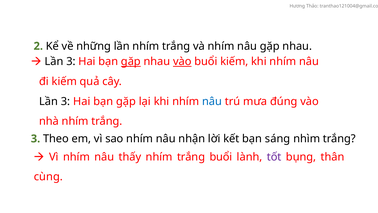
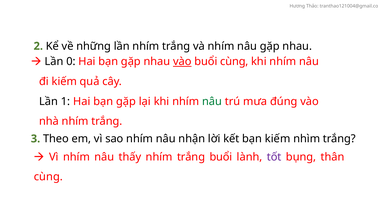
3: 3 -> 0 (71, 61)
gặp underline: present -> none (131, 61)
buổi kiếm: kiếm -> cùng (234, 61)
3: 3 -> 1 (66, 101)
nâu colour: blue -> green (212, 101)
bạn sáng: sáng -> kiếm (278, 138)
